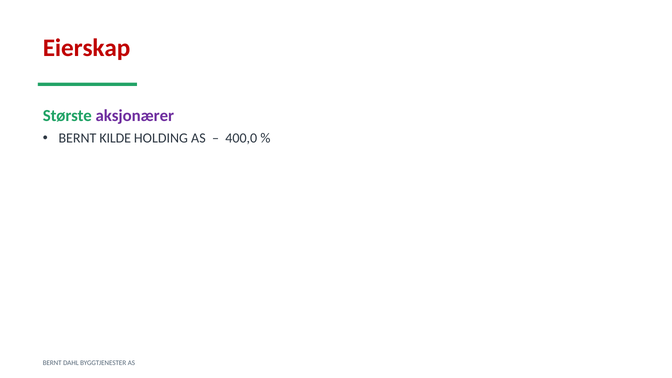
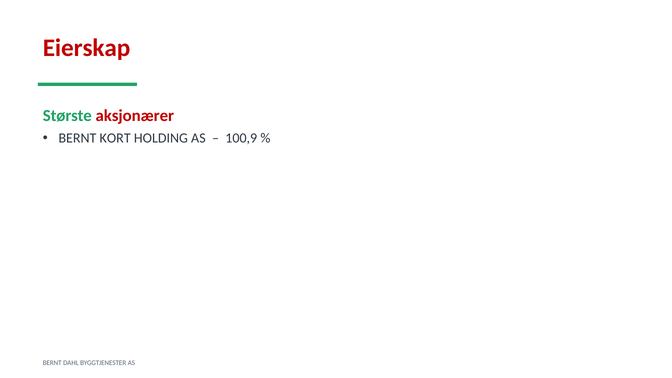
aksjonærer colour: purple -> red (135, 116)
KILDE: KILDE -> KORT (115, 138)
400,0: 400,0 -> 100,9 (241, 138)
